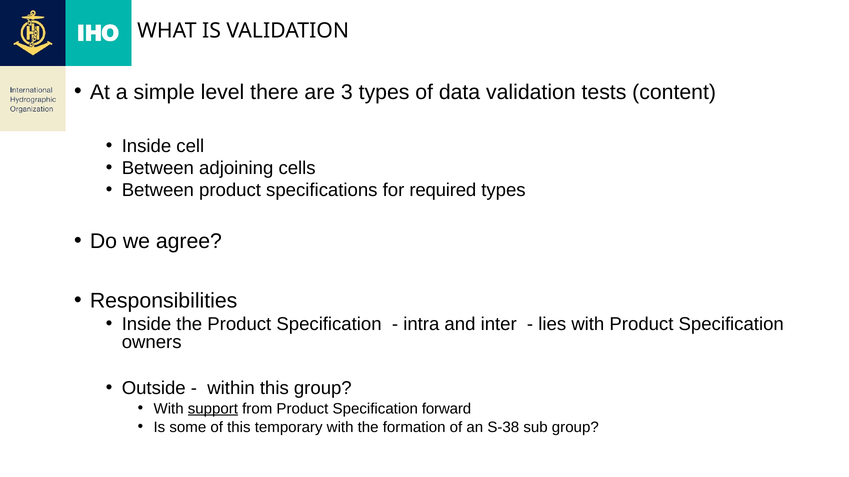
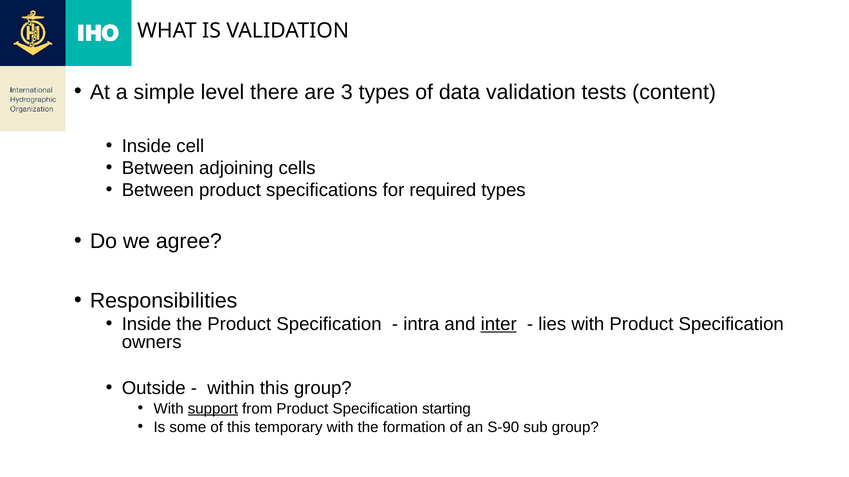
inter underline: none -> present (499, 325)
forward: forward -> starting (446, 409)
S-38: S-38 -> S-90 (503, 428)
